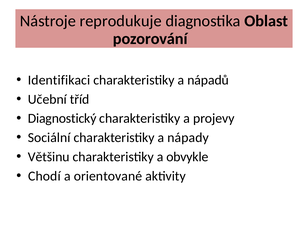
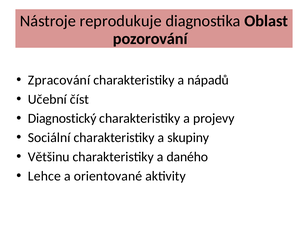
Identifikaci: Identifikaci -> Zpracování (59, 80)
tříd: tříd -> číst (79, 99)
nápady: nápady -> skupiny (188, 138)
obvykle: obvykle -> daného (187, 157)
Chodí: Chodí -> Lehce (44, 176)
